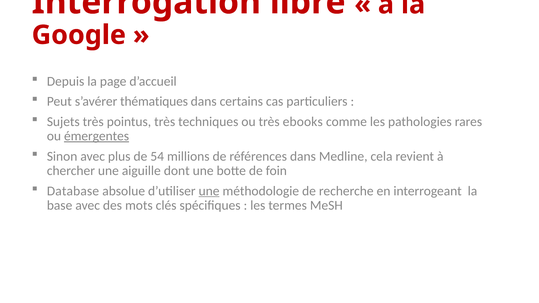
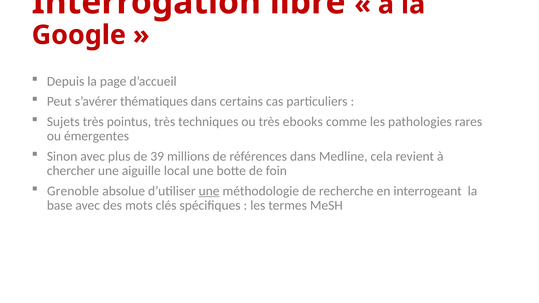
émergentes underline: present -> none (97, 136)
54: 54 -> 39 (157, 156)
dont: dont -> local (177, 171)
Database: Database -> Grenoble (73, 191)
